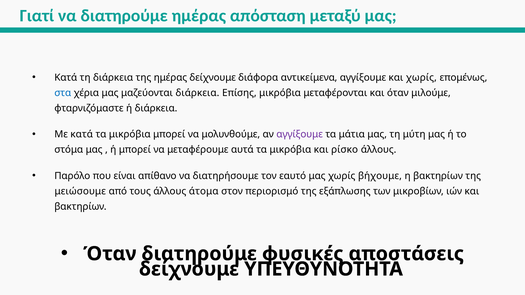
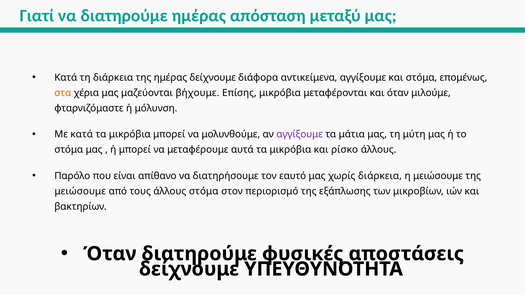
και χωρίς: χωρίς -> στόμα (421, 78)
στα colour: blue -> orange (63, 93)
μαζεύονται διάρκεια: διάρκεια -> βήχουμε (197, 93)
ή διάρκεια: διάρκεια -> μόλυνση (156, 108)
χωρίς βήχουμε: βήχουμε -> διάρκεια (380, 176)
η βακτηρίων: βακτηρίων -> μειώσουμε (438, 176)
άλλους άτομα: άτομα -> στόμα (204, 191)
